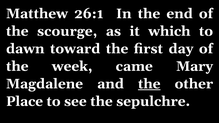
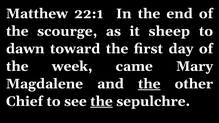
26:1: 26:1 -> 22:1 (89, 14)
which: which -> sheep (169, 31)
Place: Place -> Chief (24, 102)
the underline: none -> present (101, 102)
